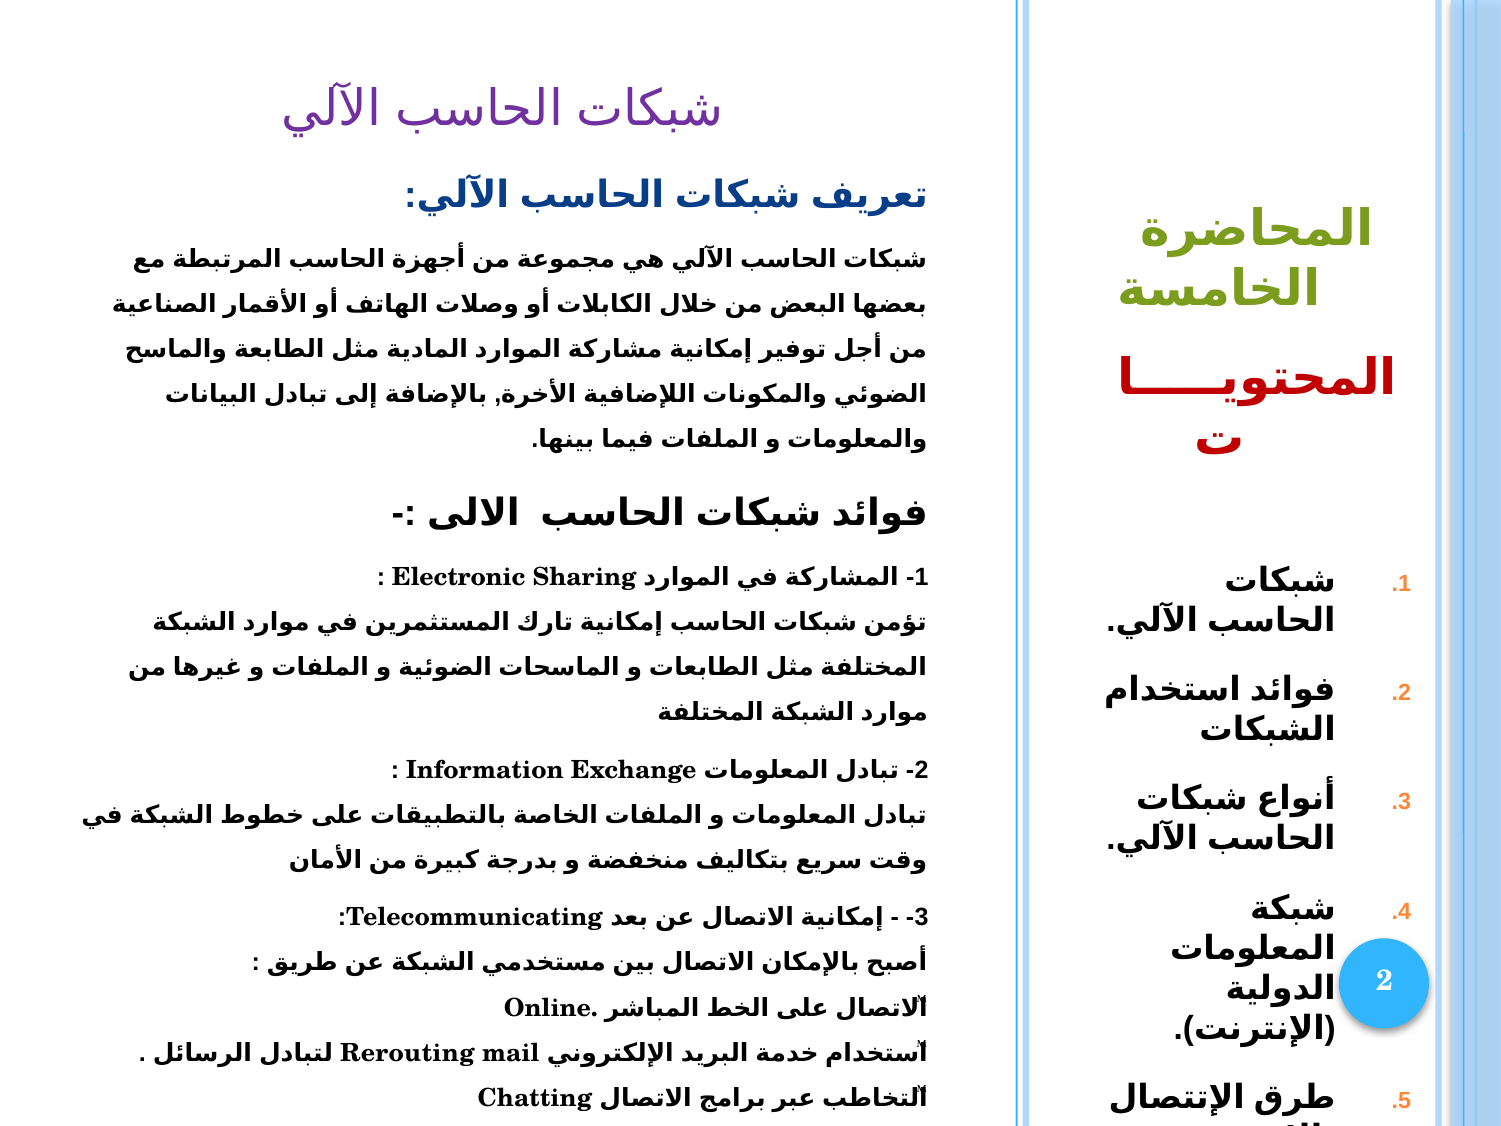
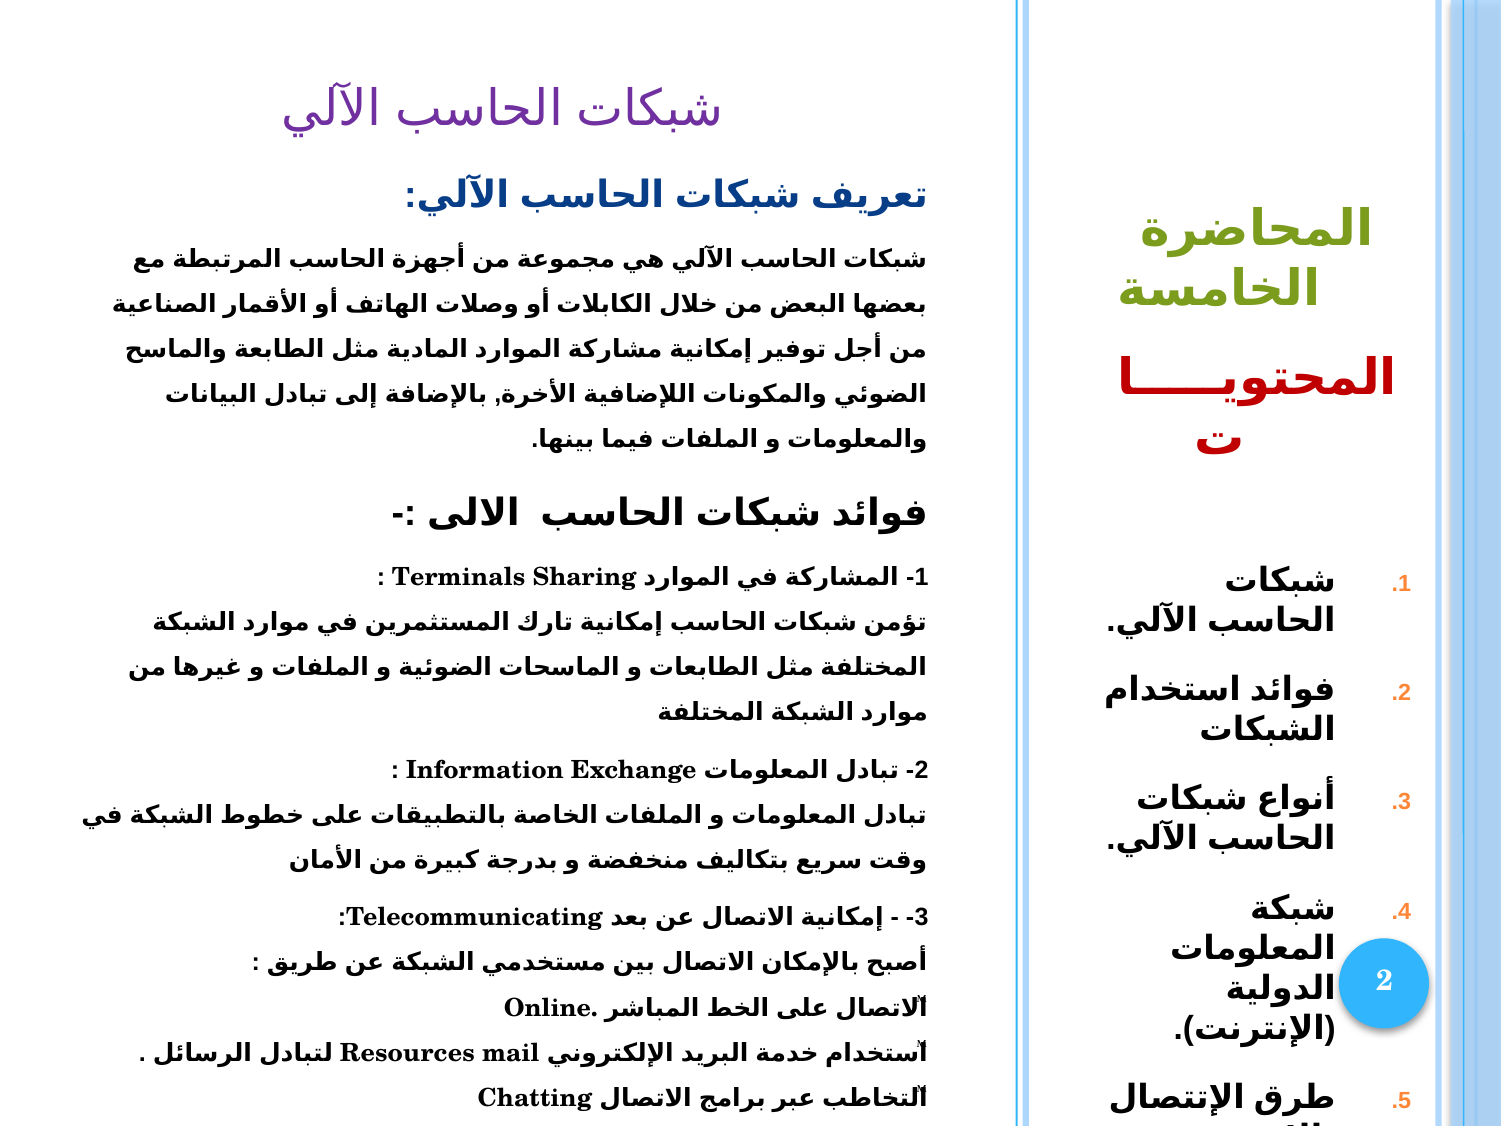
Electronic: Electronic -> Terminals (459, 577)
Rerouting: Rerouting -> Resources (407, 1053)
